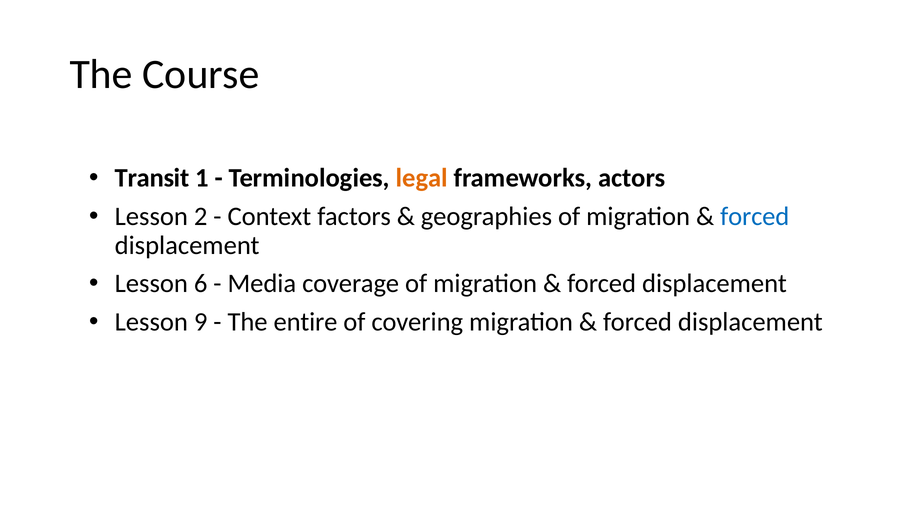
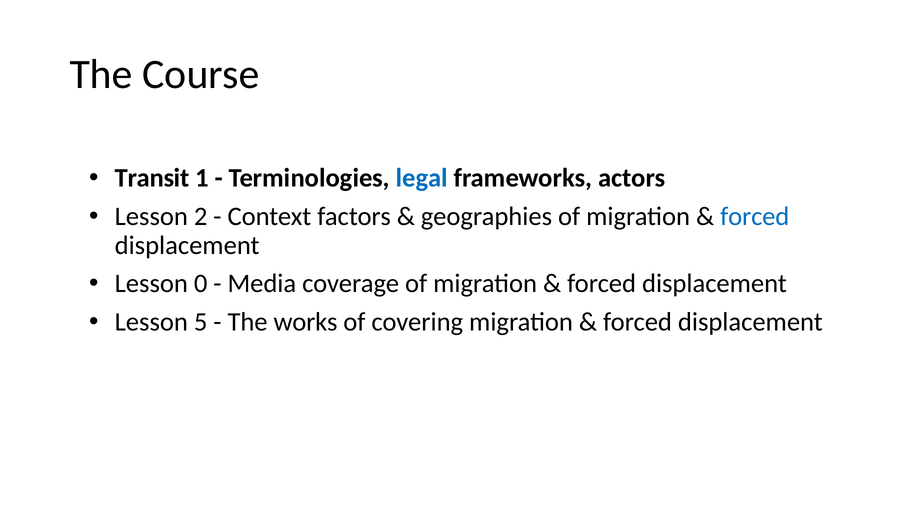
legal colour: orange -> blue (422, 178)
6: 6 -> 0 (201, 283)
9: 9 -> 5 (201, 322)
entire: entire -> works (306, 322)
